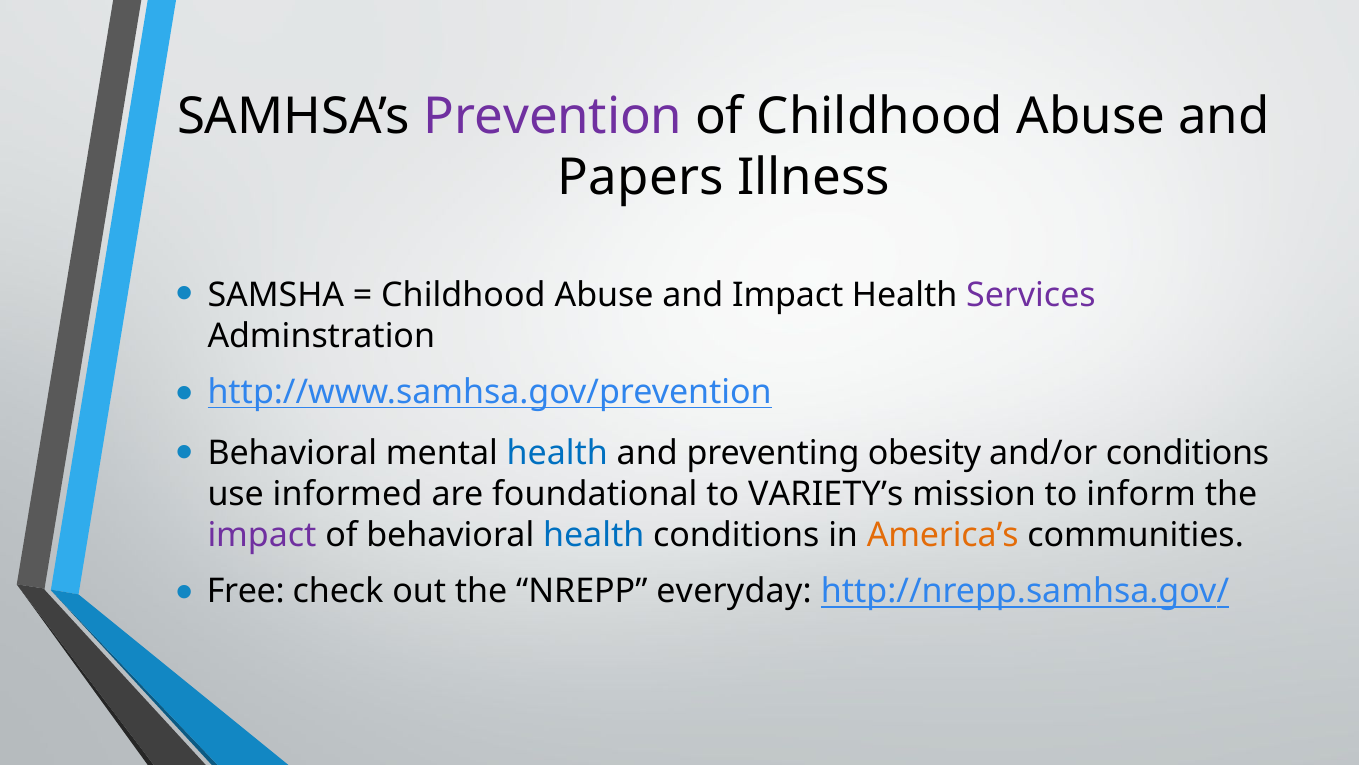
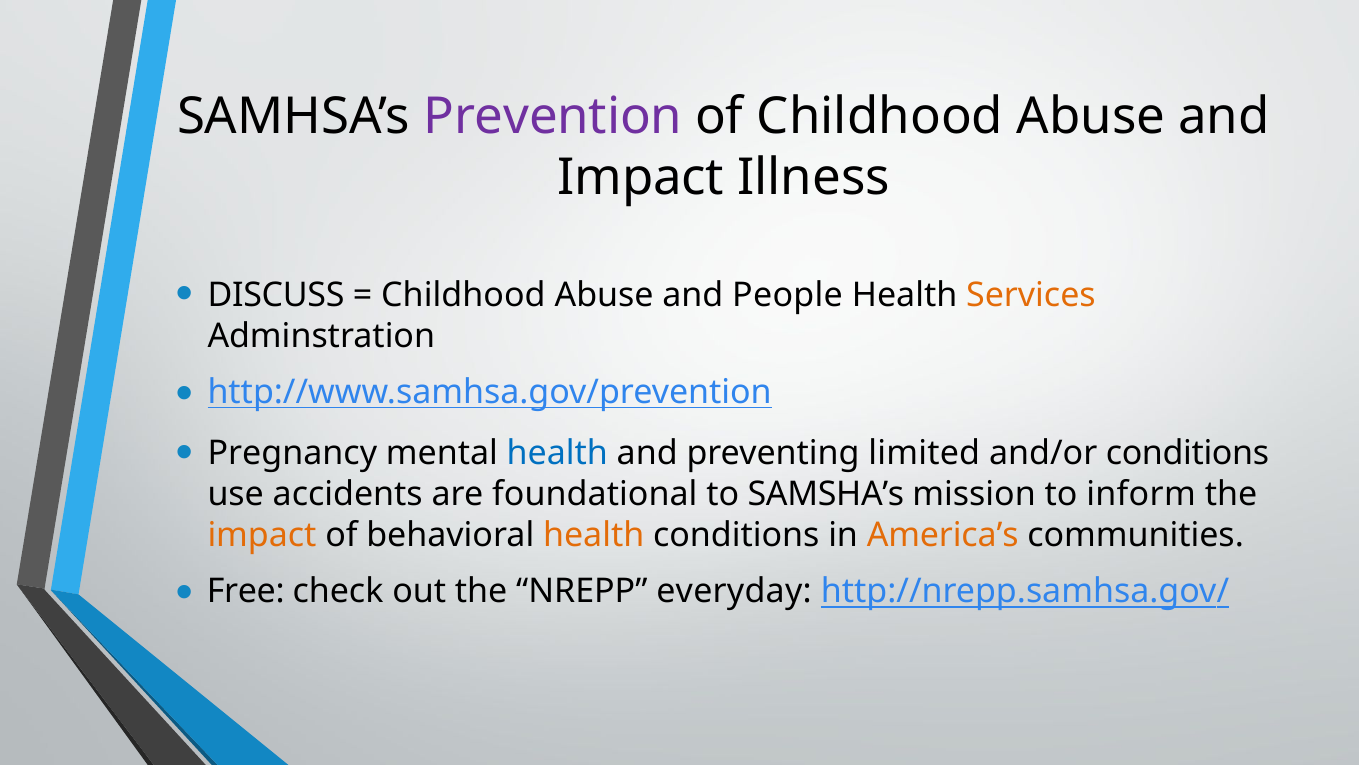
Papers: Papers -> Impact (641, 178)
SAMSHA: SAMSHA -> DISCUSS (276, 295)
and Impact: Impact -> People (788, 295)
Services colour: purple -> orange (1031, 295)
Behavioral: Behavioral -> Pregnancy (292, 453)
obesity: obesity -> limited (924, 453)
informed: informed -> accidents (348, 494)
VARIETY’s: VARIETY’s -> SAMSHA’s (826, 494)
impact colour: purple -> orange (262, 535)
health colour: blue -> orange (594, 535)
